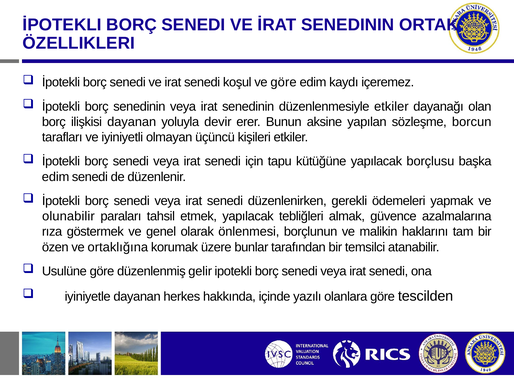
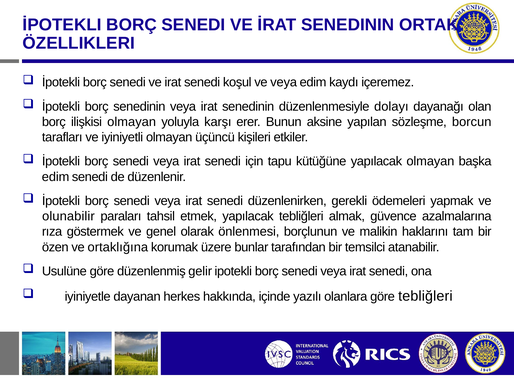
ve göre: göre -> veya (284, 82)
düzenlenmesiyle etkiler: etkiler -> dolayı (391, 106)
ilişkisi dayanan: dayanan -> olmayan (132, 122)
devir: devir -> karşı (218, 122)
yapılacak borçlusu: borçlusu -> olmayan (430, 161)
göre tescilden: tescilden -> tebliğleri (425, 296)
